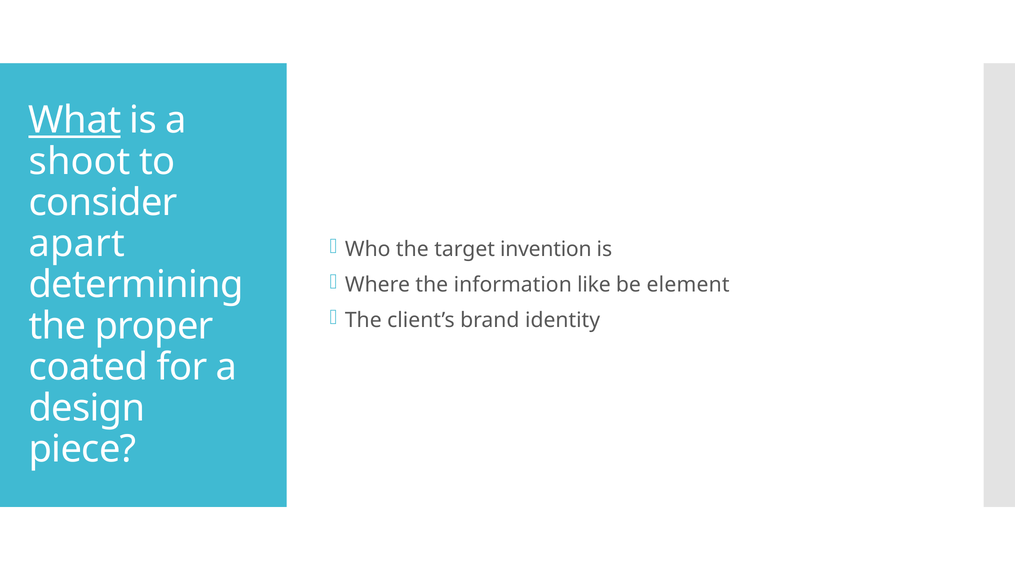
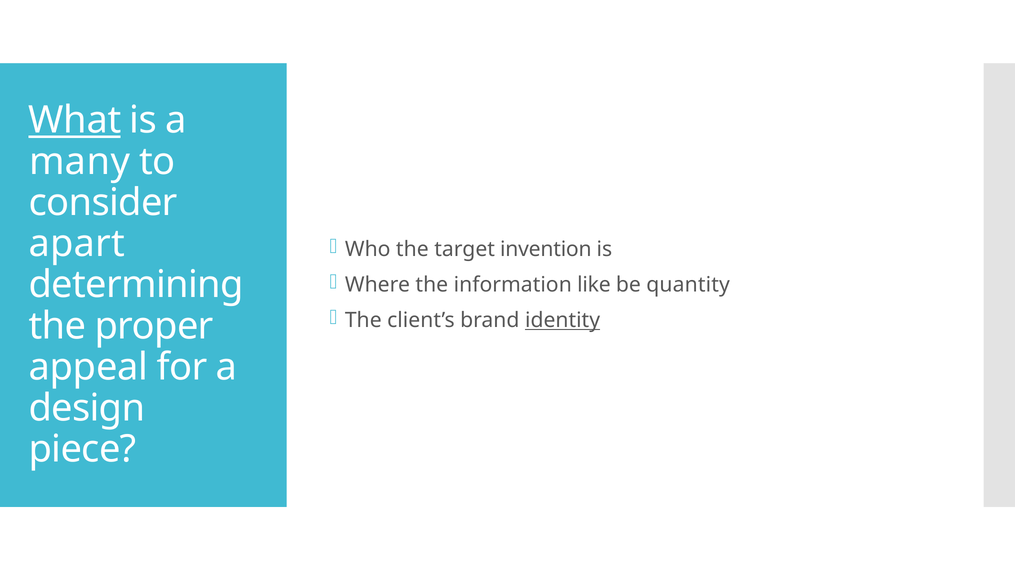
shoot: shoot -> many (80, 161)
element: element -> quantity (688, 285)
identity underline: none -> present (563, 320)
coated: coated -> appeal (88, 367)
